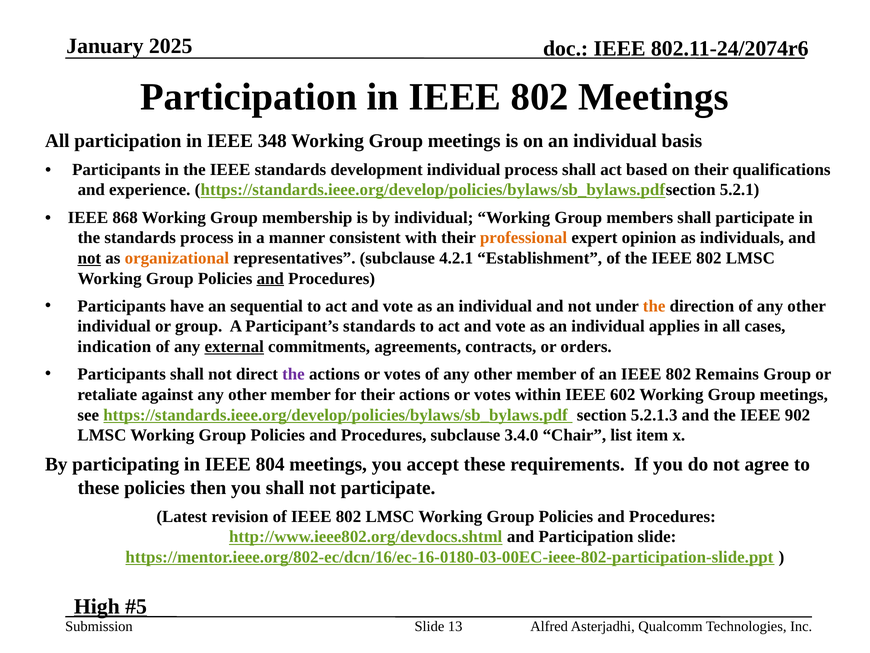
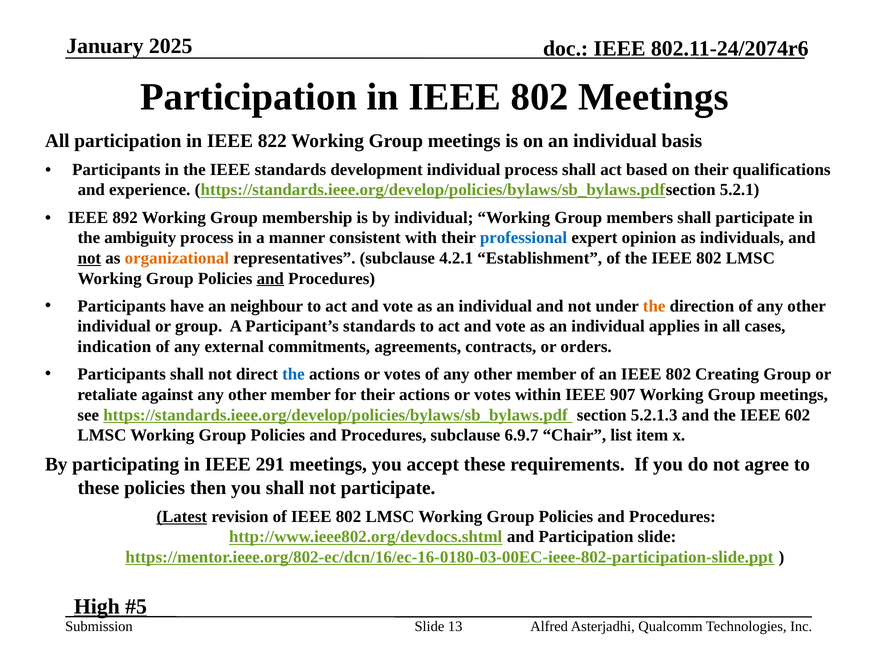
348: 348 -> 822 (272, 141)
868: 868 -> 892 (125, 217)
the standards: standards -> ambiguity (140, 238)
professional colour: orange -> blue (523, 238)
sequential: sequential -> neighbour (267, 306)
external underline: present -> none (234, 346)
the colour: purple -> blue (293, 374)
Remains: Remains -> Creating (727, 374)
602: 602 -> 907 (623, 394)
902: 902 -> 602 (797, 415)
3.4.0: 3.4.0 -> 6.9.7 (521, 435)
804: 804 -> 291 (270, 464)
Latest underline: none -> present (182, 516)
